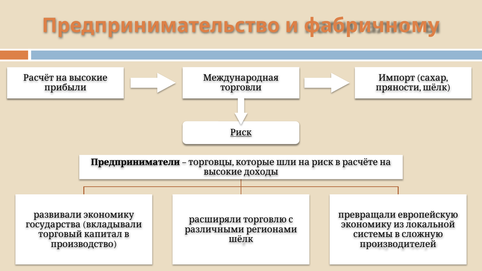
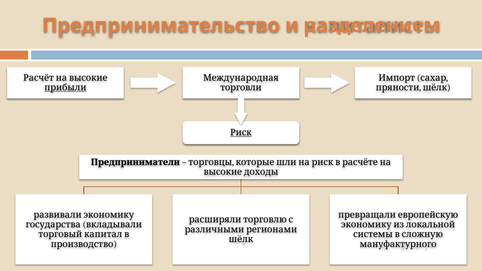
фабричному: фабричному -> разделением (372, 25)
прибыли underline: none -> present (65, 88)
производителей: производителей -> мануфактурного (398, 244)
